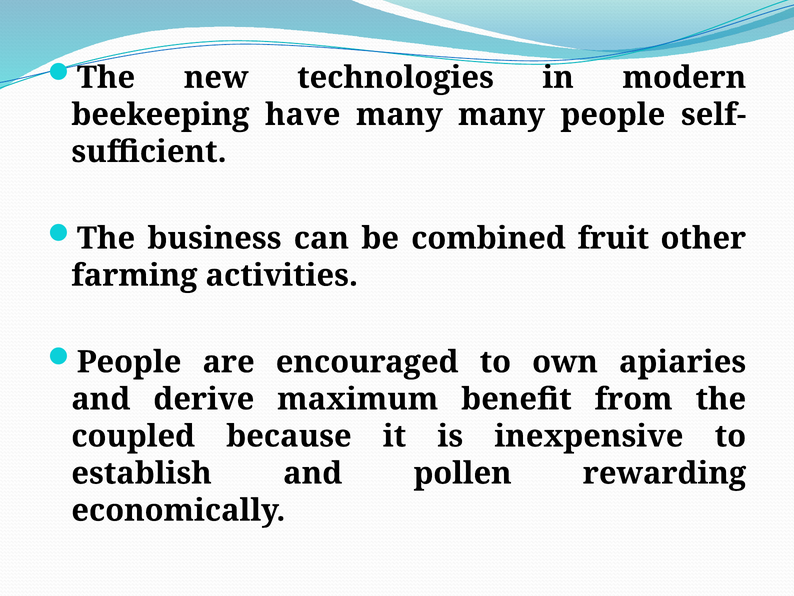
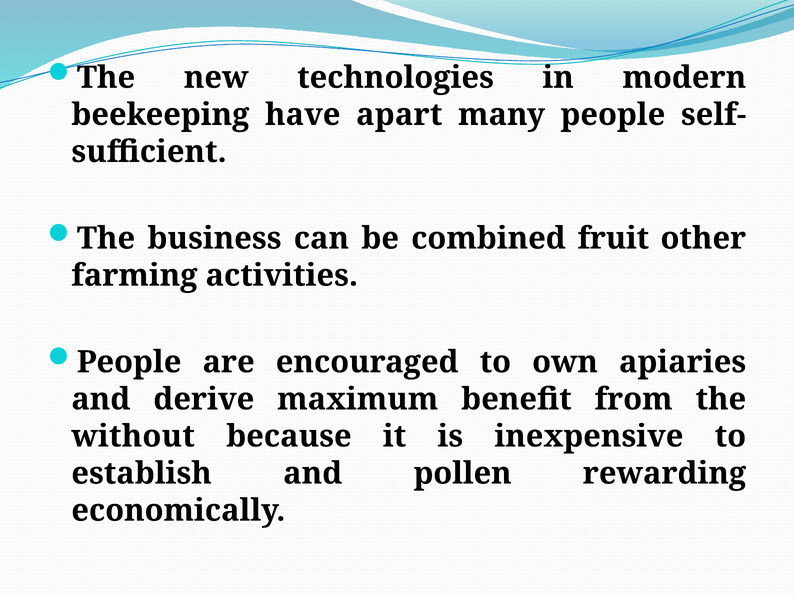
have many: many -> apart (399, 115)
coupled: coupled -> without (133, 436)
